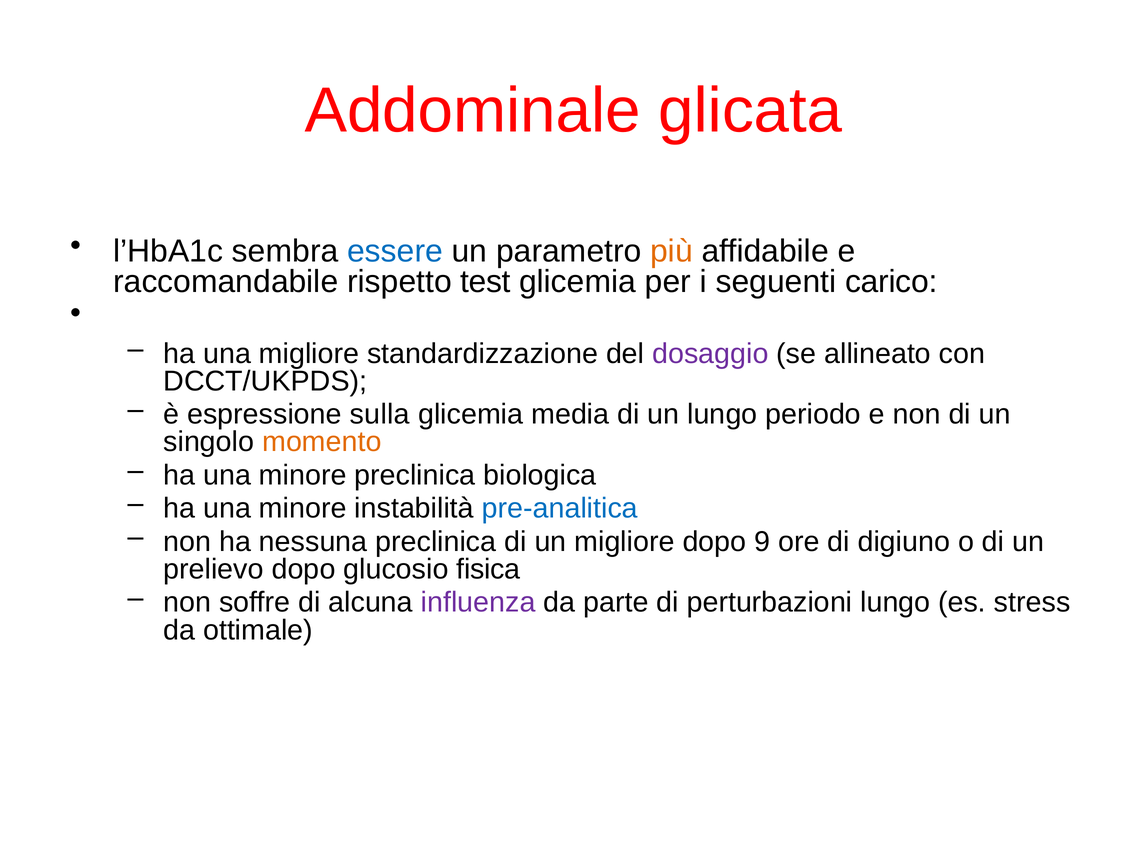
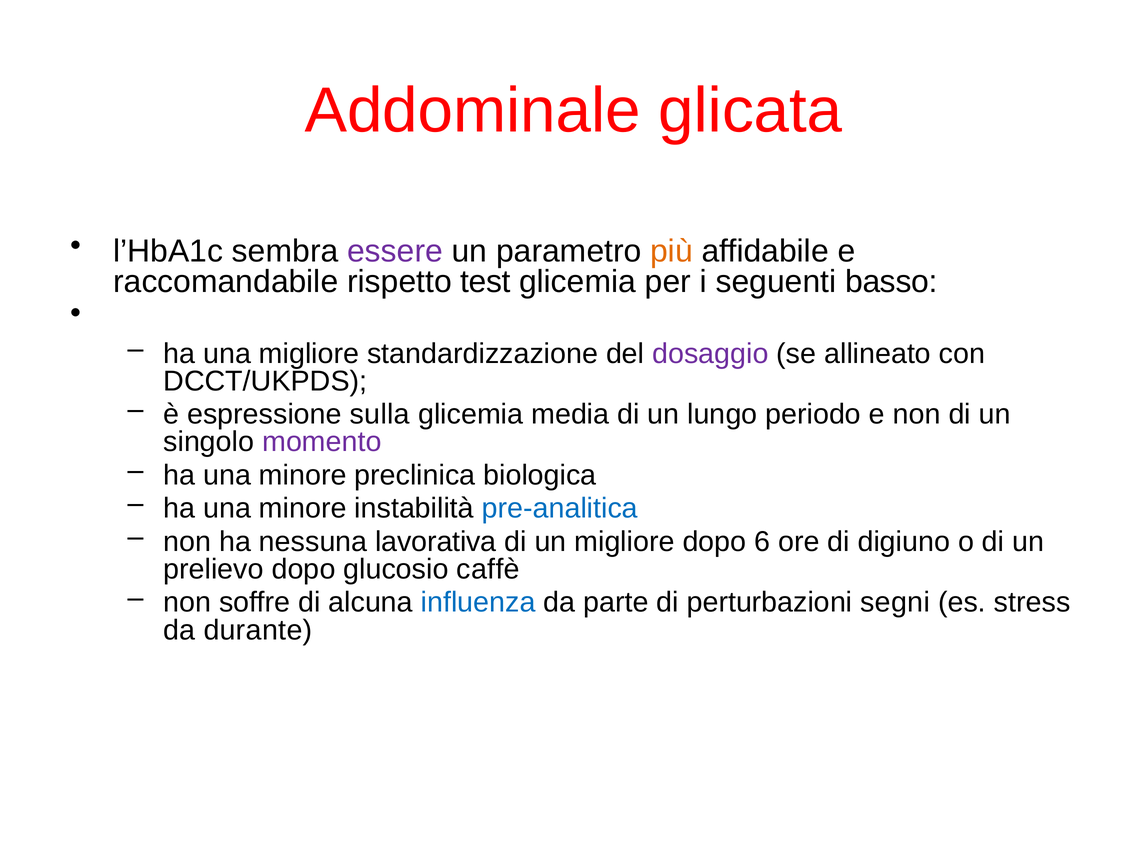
essere colour: blue -> purple (395, 251)
carico: carico -> basso (891, 282)
momento colour: orange -> purple (322, 442)
nessuna preclinica: preclinica -> lavorativa (436, 542)
9: 9 -> 6 (762, 542)
fisica: fisica -> caffè (488, 569)
influenza colour: purple -> blue (478, 603)
perturbazioni lungo: lungo -> segni (895, 603)
ottimale: ottimale -> durante (258, 630)
